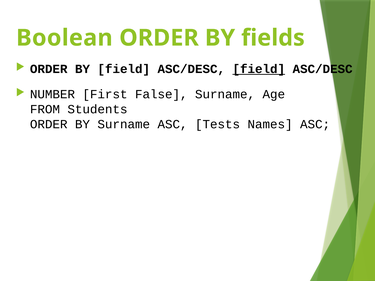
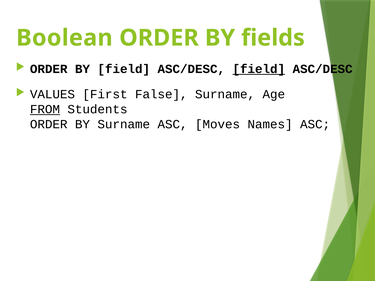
NUMBER: NUMBER -> VALUES (52, 94)
FROM underline: none -> present (45, 109)
Tests: Tests -> Moves (218, 124)
